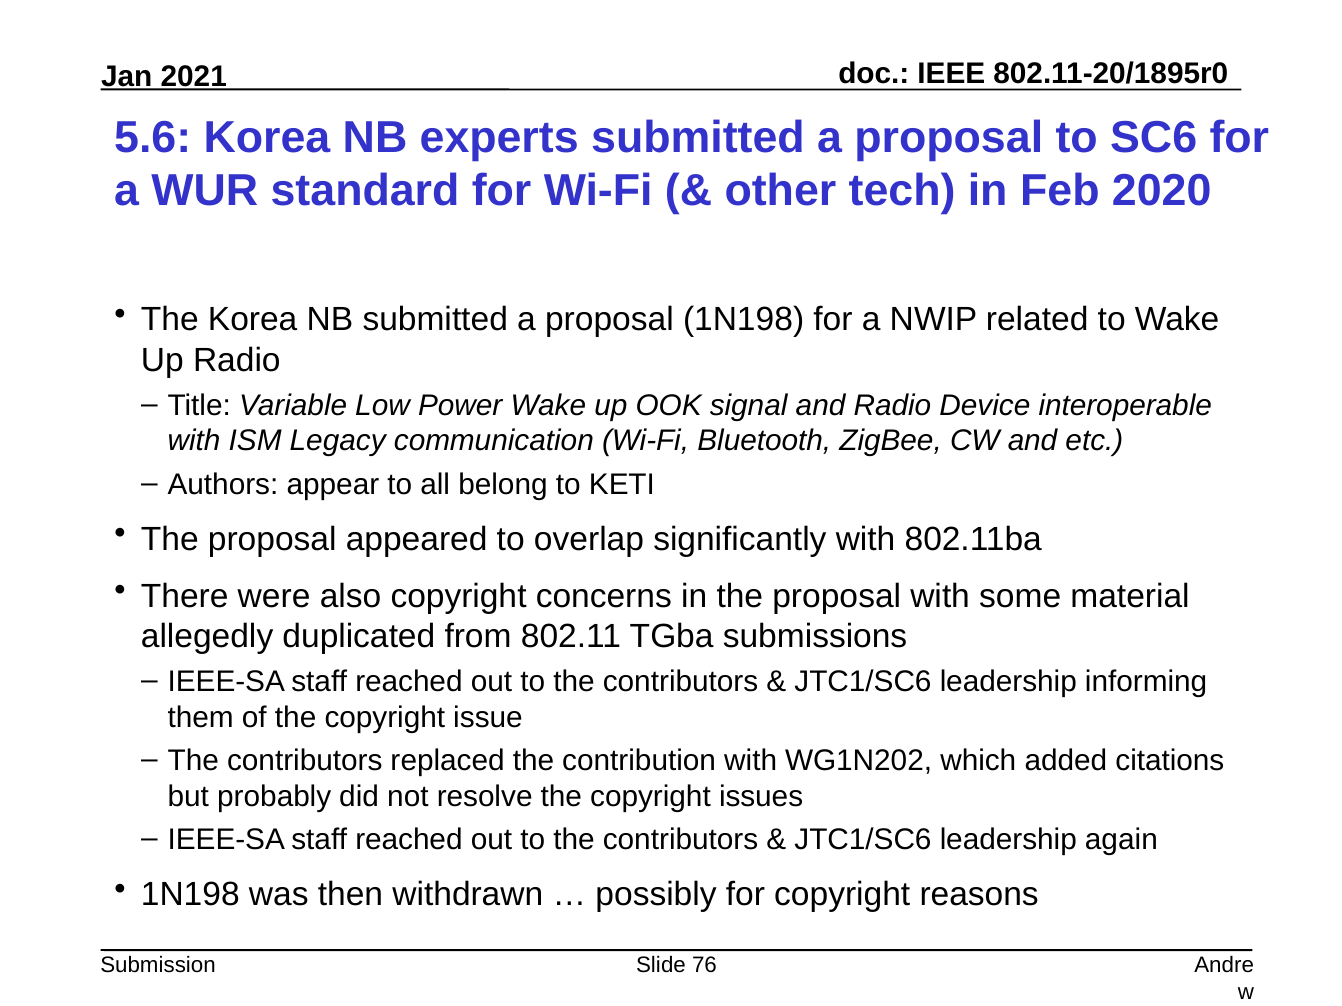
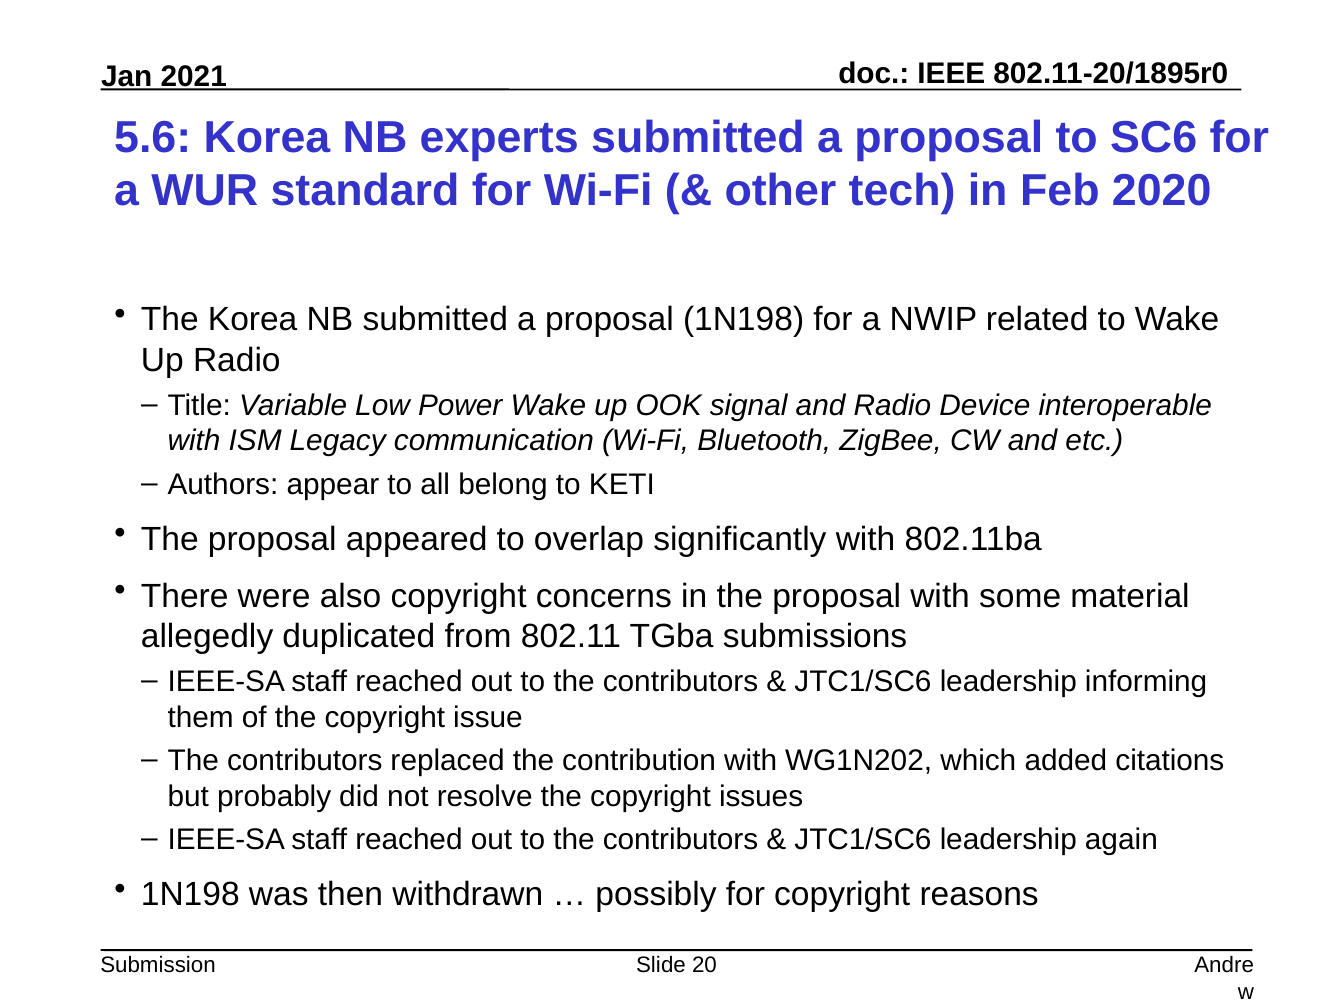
76: 76 -> 20 (705, 965)
